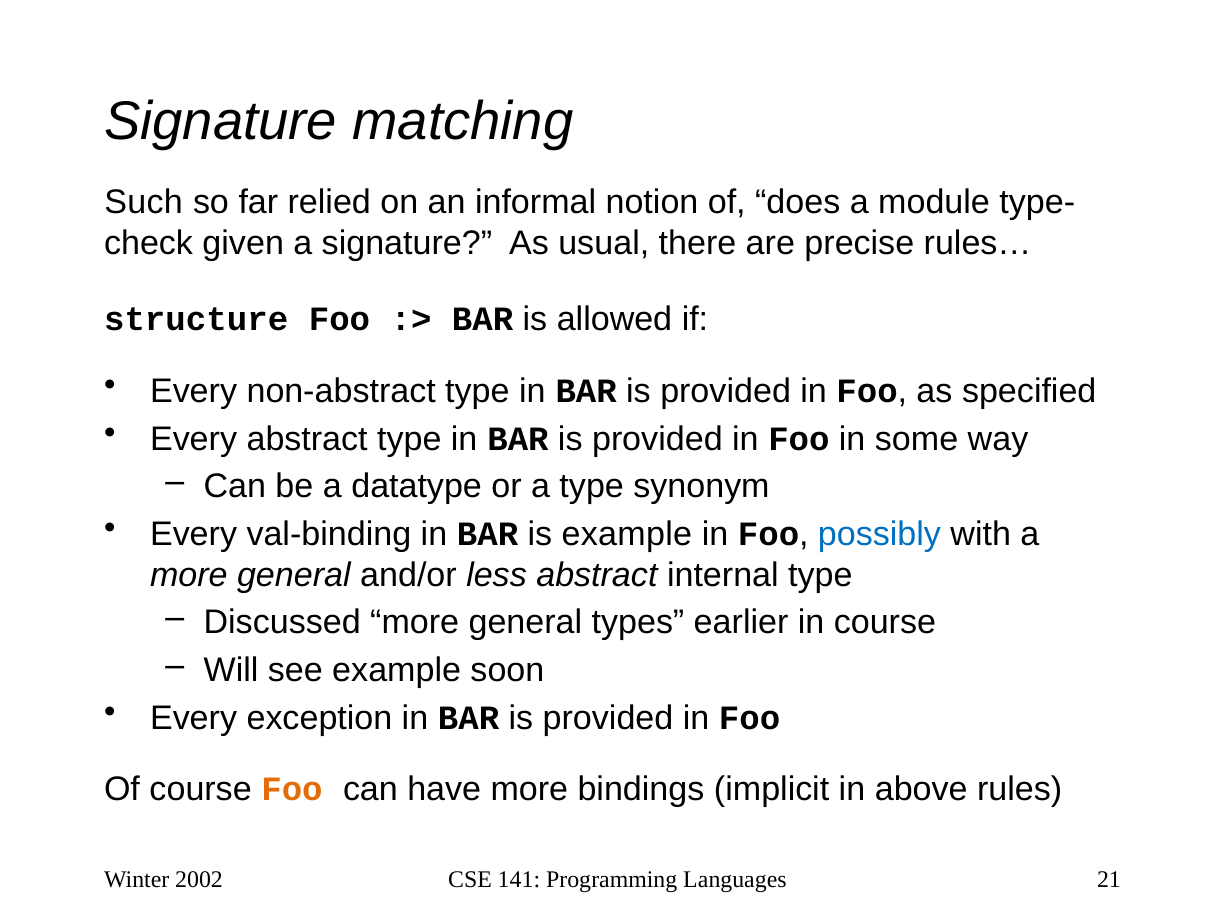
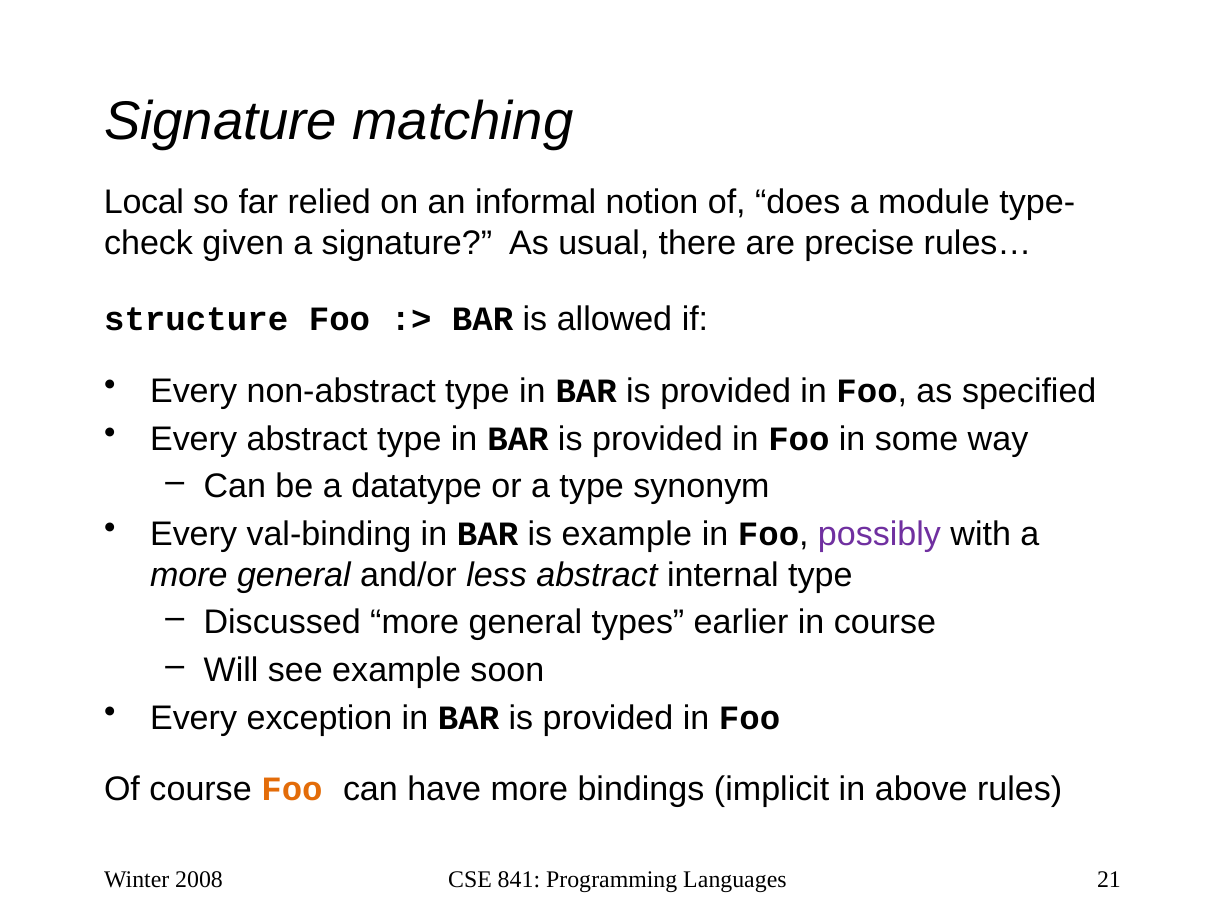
Such: Such -> Local (144, 202)
possibly colour: blue -> purple (879, 534)
2002: 2002 -> 2008 (199, 880)
141: 141 -> 841 (519, 880)
